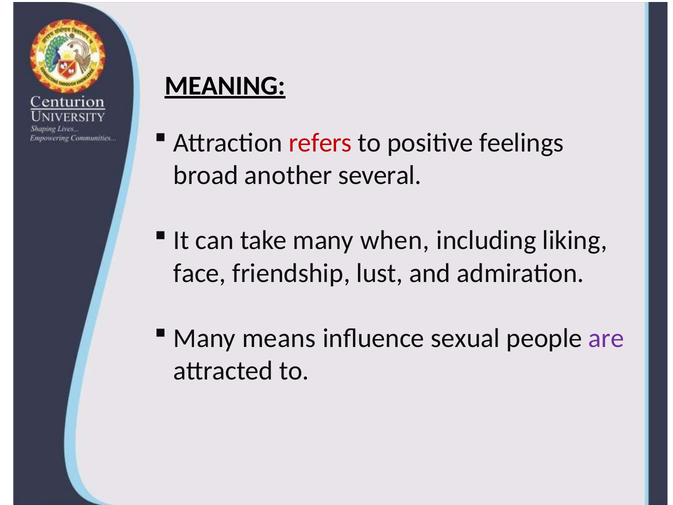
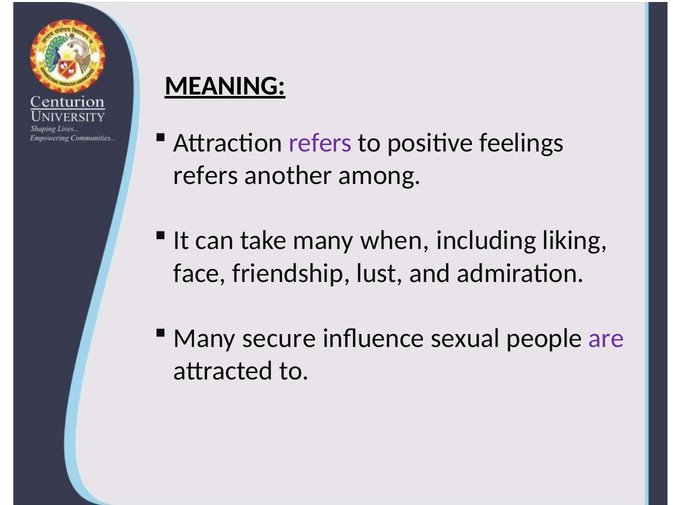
refers colour: red -> purple (320, 143)
broad: broad -> refers (206, 175)
several: several -> among (380, 175)
means: means -> secure (279, 338)
